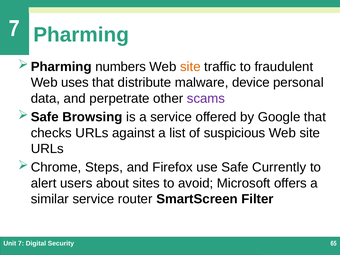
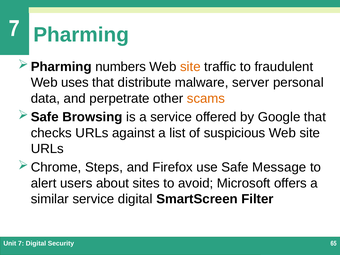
device: device -> server (251, 83)
scams colour: purple -> orange (206, 99)
Currently: Currently -> Message (279, 167)
service router: router -> digital (135, 199)
